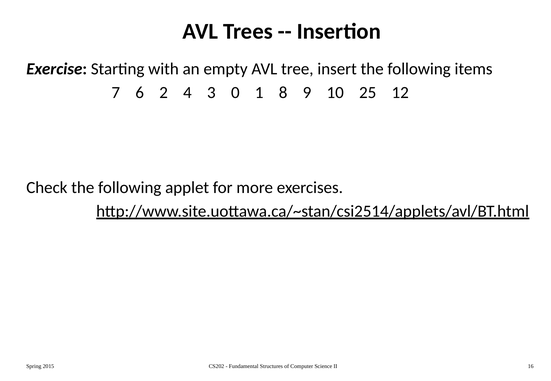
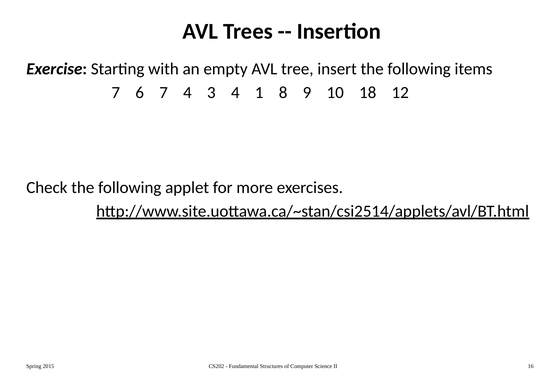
6 2: 2 -> 7 (164, 93)
3 0: 0 -> 4 (235, 93)
25: 25 -> 18 (368, 93)
